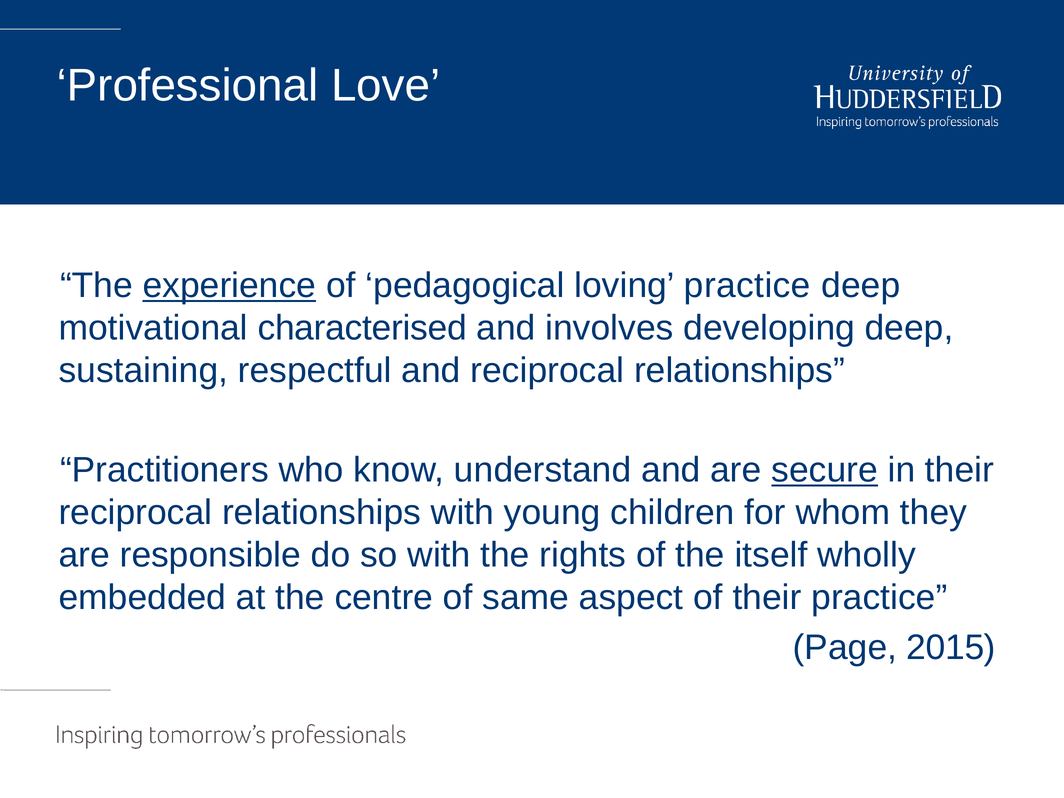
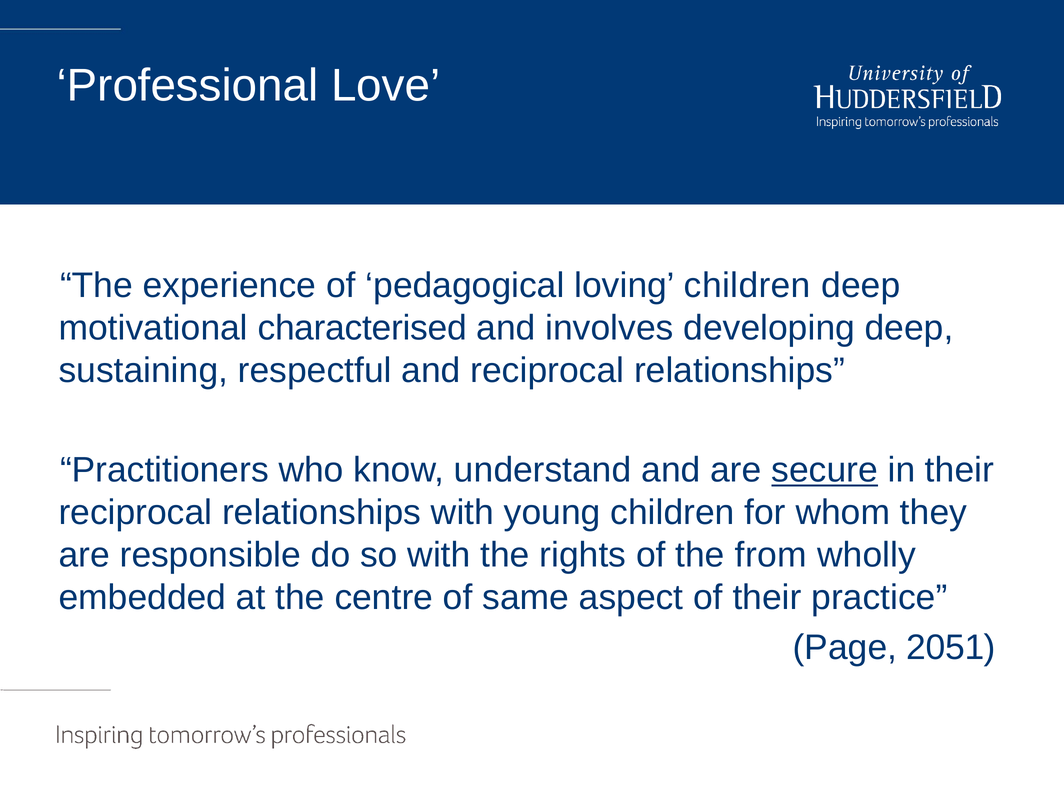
experience underline: present -> none (229, 286)
loving practice: practice -> children (747, 286)
itself: itself -> from (771, 555)
2015: 2015 -> 2051 (951, 647)
